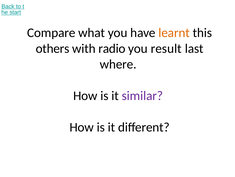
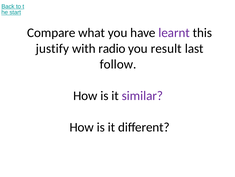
learnt colour: orange -> purple (174, 33)
others: others -> justify (52, 48)
where: where -> follow (118, 64)
